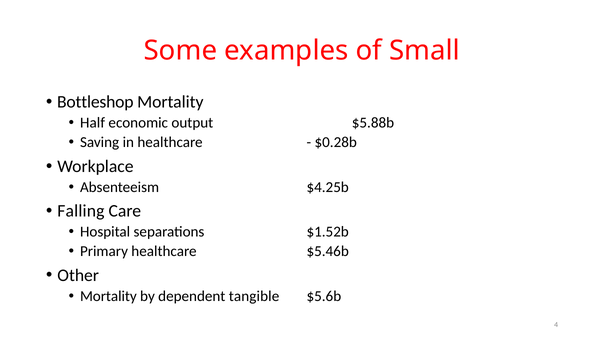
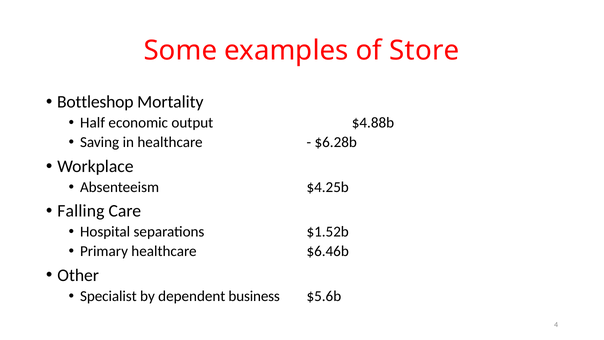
Small: Small -> Store (424, 51)
$5.88b: $5.88b -> $4.88b (373, 123)
$0.28b: $0.28b -> $6.28b (336, 142)
$5.46b: $5.46b -> $6.46b (328, 251)
Mortality: Mortality -> Specialist (108, 296)
tangible: tangible -> business (254, 296)
